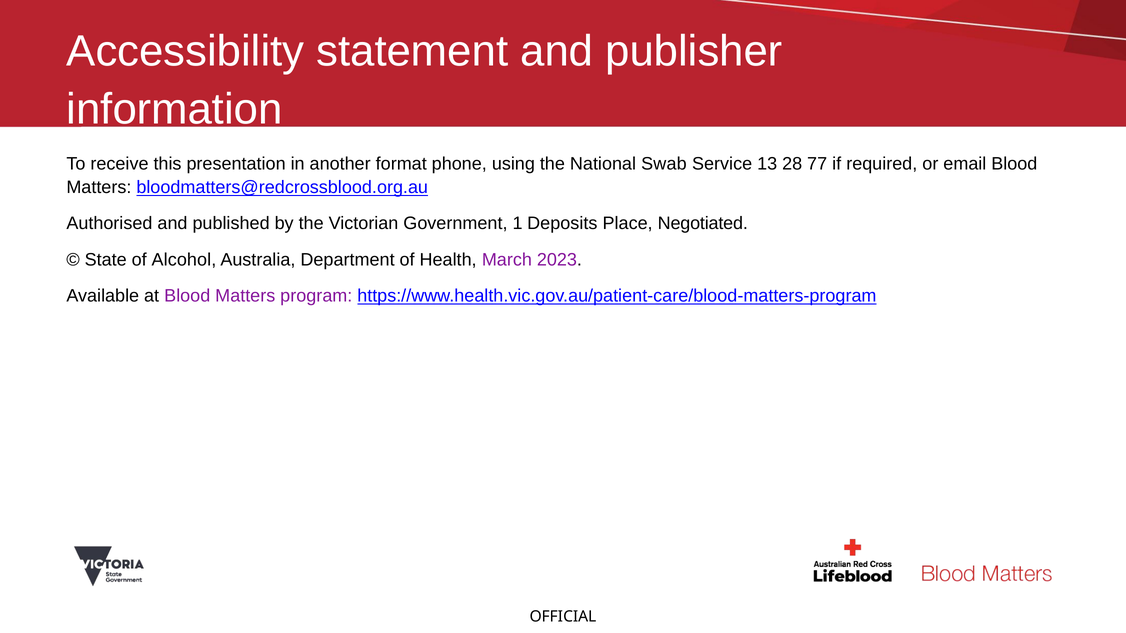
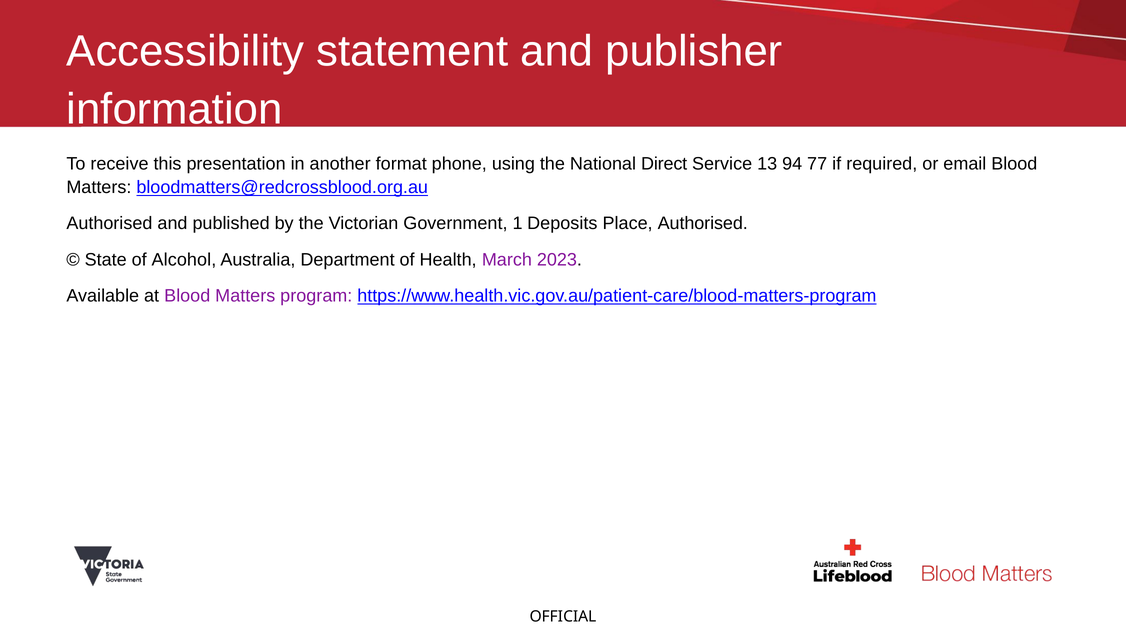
Swab: Swab -> Direct (664, 164)
28: 28 -> 94 (792, 164)
Place Negotiated: Negotiated -> Authorised (703, 224)
